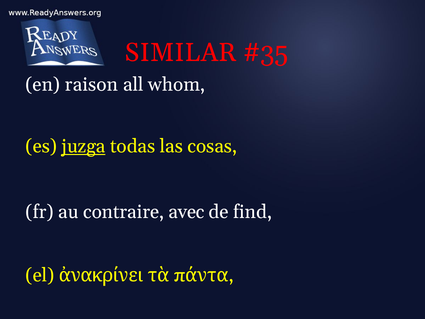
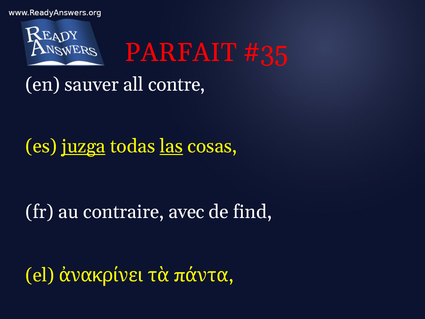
SIMILAR: SIMILAR -> PARFAIT (181, 52)
raison: raison -> sauver (92, 85)
whom: whom -> contre (177, 85)
las underline: none -> present (171, 146)
